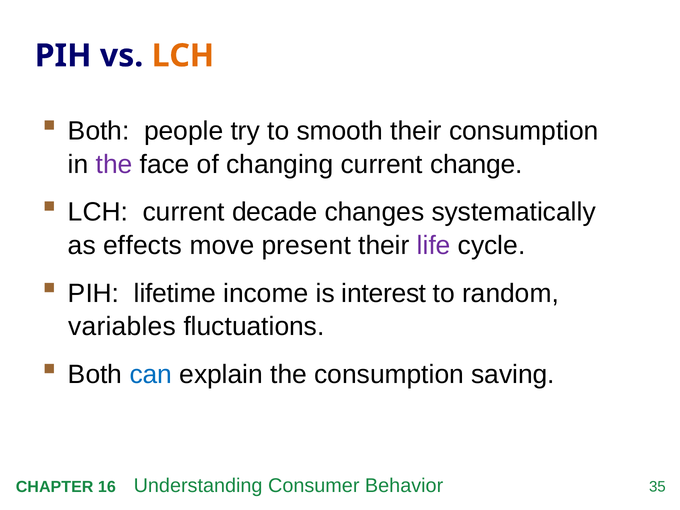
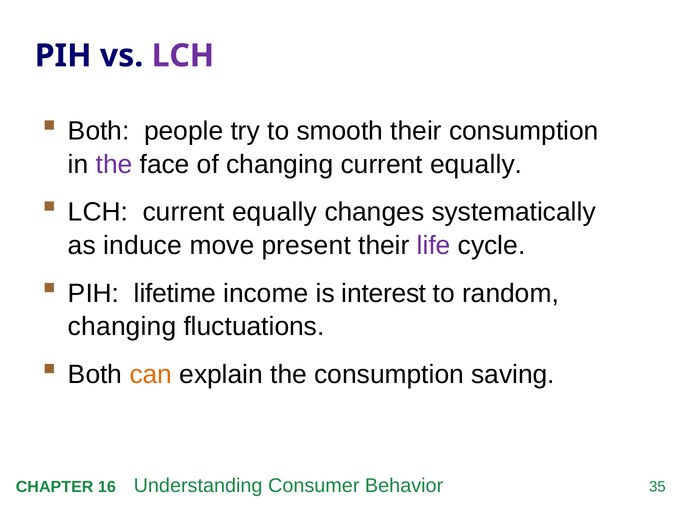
LCH colour: orange -> purple (183, 56)
changing current change: change -> equally (476, 164)
LCH current decade: decade -> equally (275, 212)
effects: effects -> induce (143, 245)
variables: variables -> changing (122, 327)
can colour: blue -> orange (151, 375)
